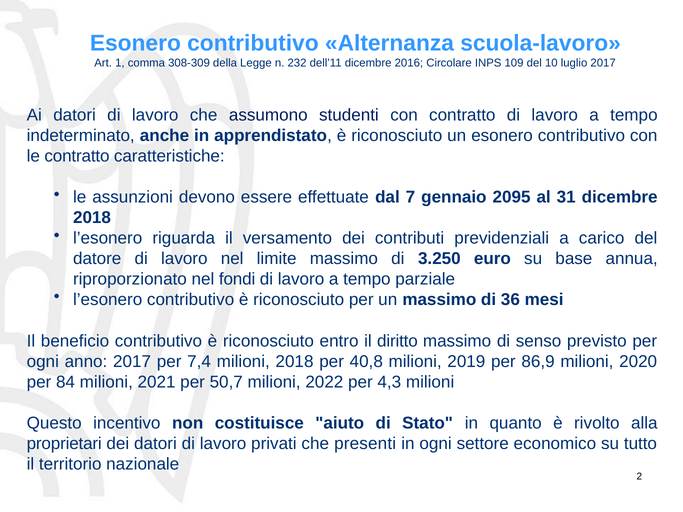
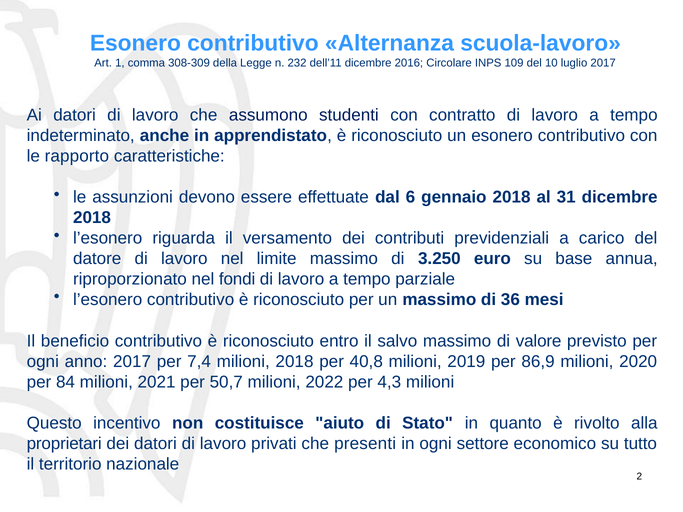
le contratto: contratto -> rapporto (77, 156)
7: 7 -> 6 (410, 197)
gennaio 2095: 2095 -> 2018 (512, 197)
diritto: diritto -> salvo (397, 341)
senso: senso -> valore (539, 341)
